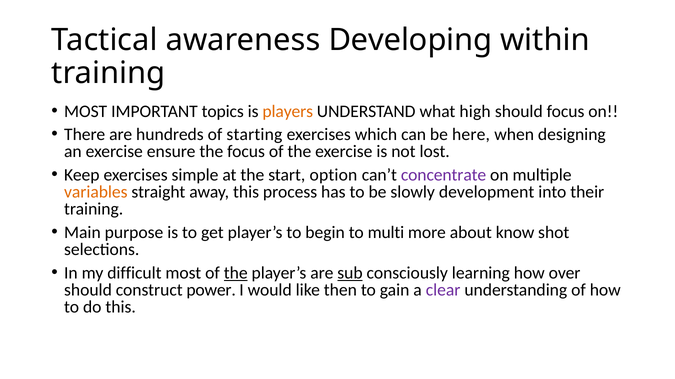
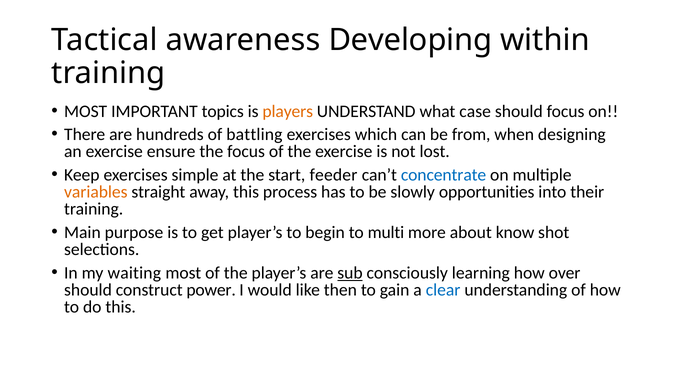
high: high -> case (475, 111)
starting: starting -> battling (254, 135)
here: here -> from (471, 135)
option: option -> feeder (333, 175)
concentrate colour: purple -> blue (444, 175)
development: development -> opportunities (487, 192)
difficult: difficult -> waiting (134, 273)
the underline: present -> none (236, 273)
clear colour: purple -> blue (443, 290)
